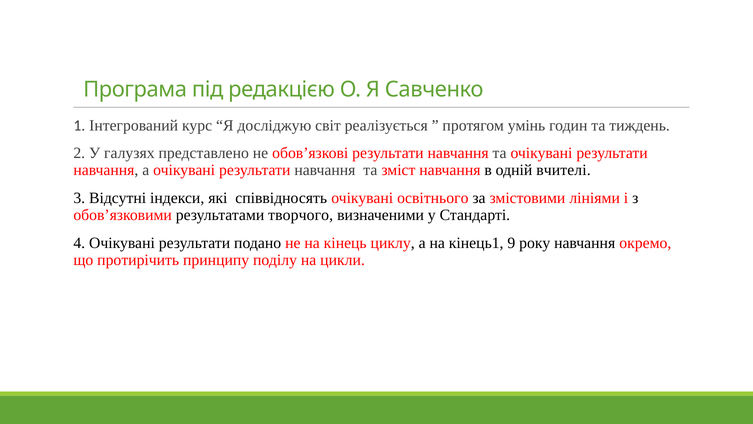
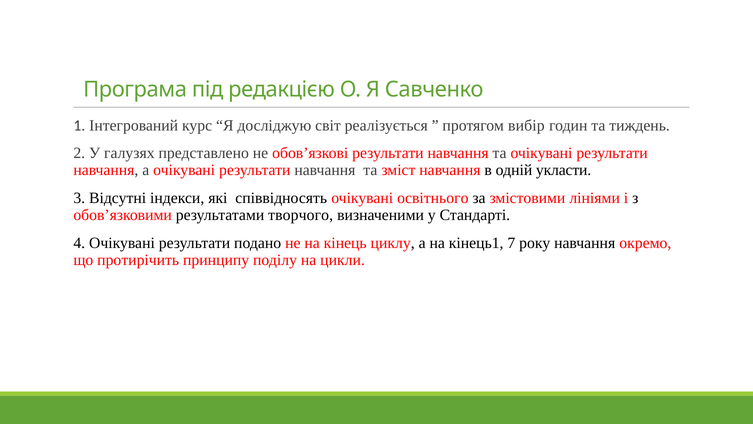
умінь: умінь -> вибір (526, 125)
вчителі: вчителі -> укласти (564, 170)
9: 9 -> 7 (511, 243)
